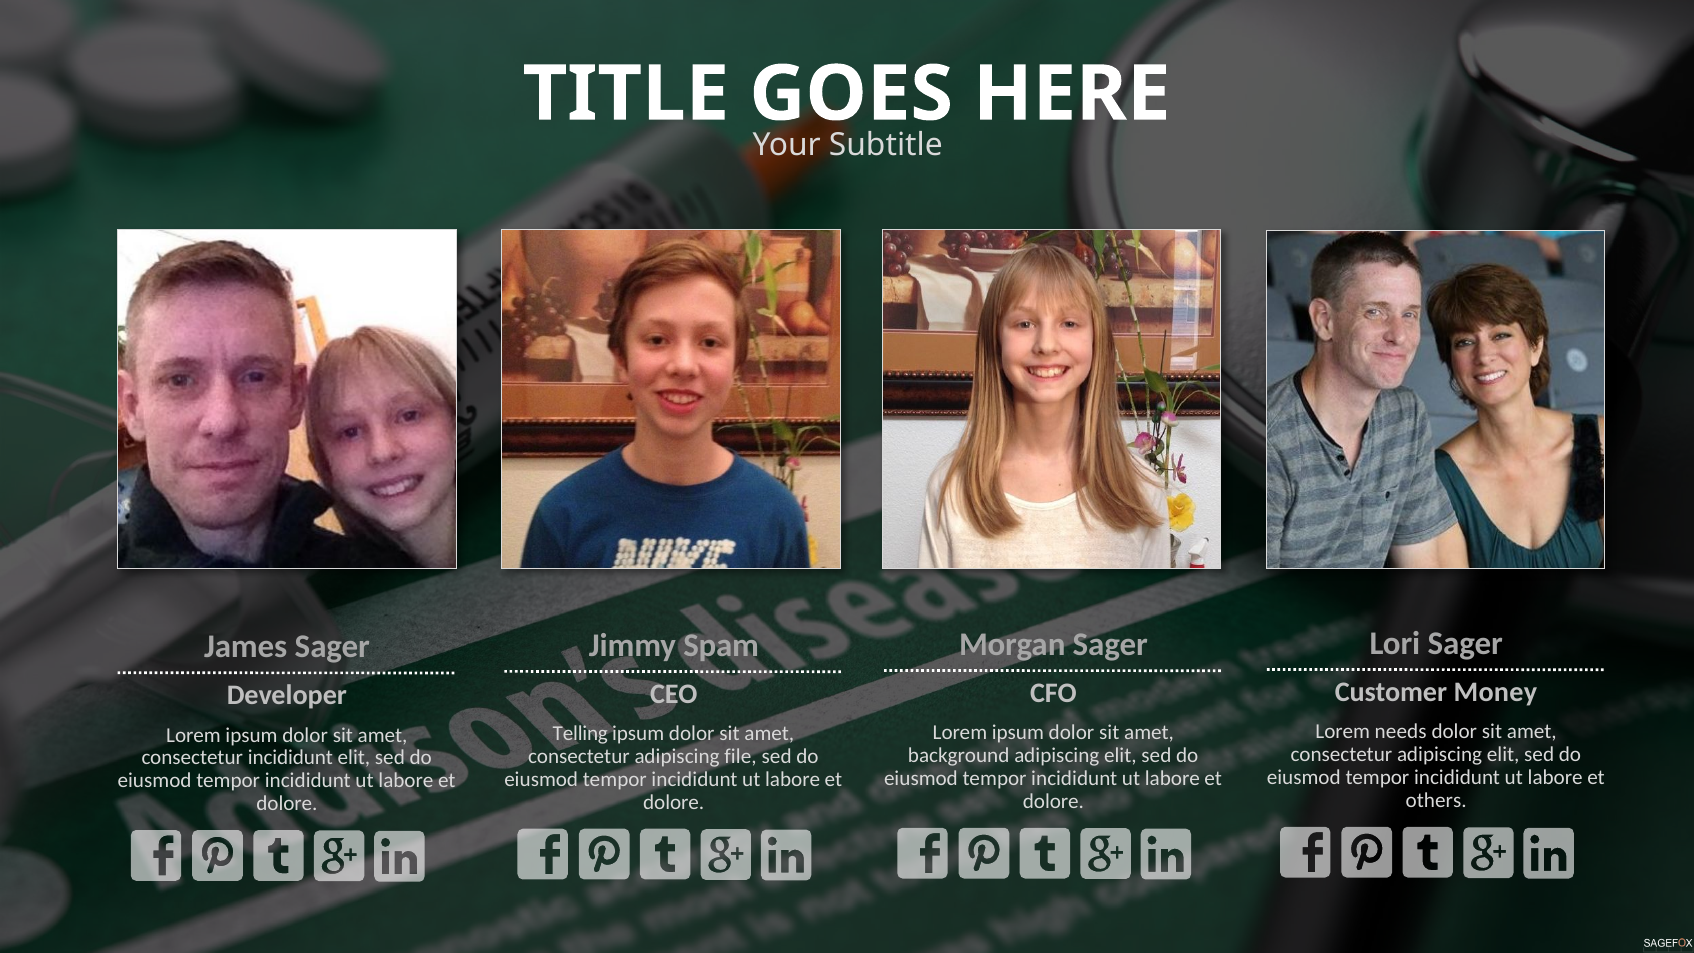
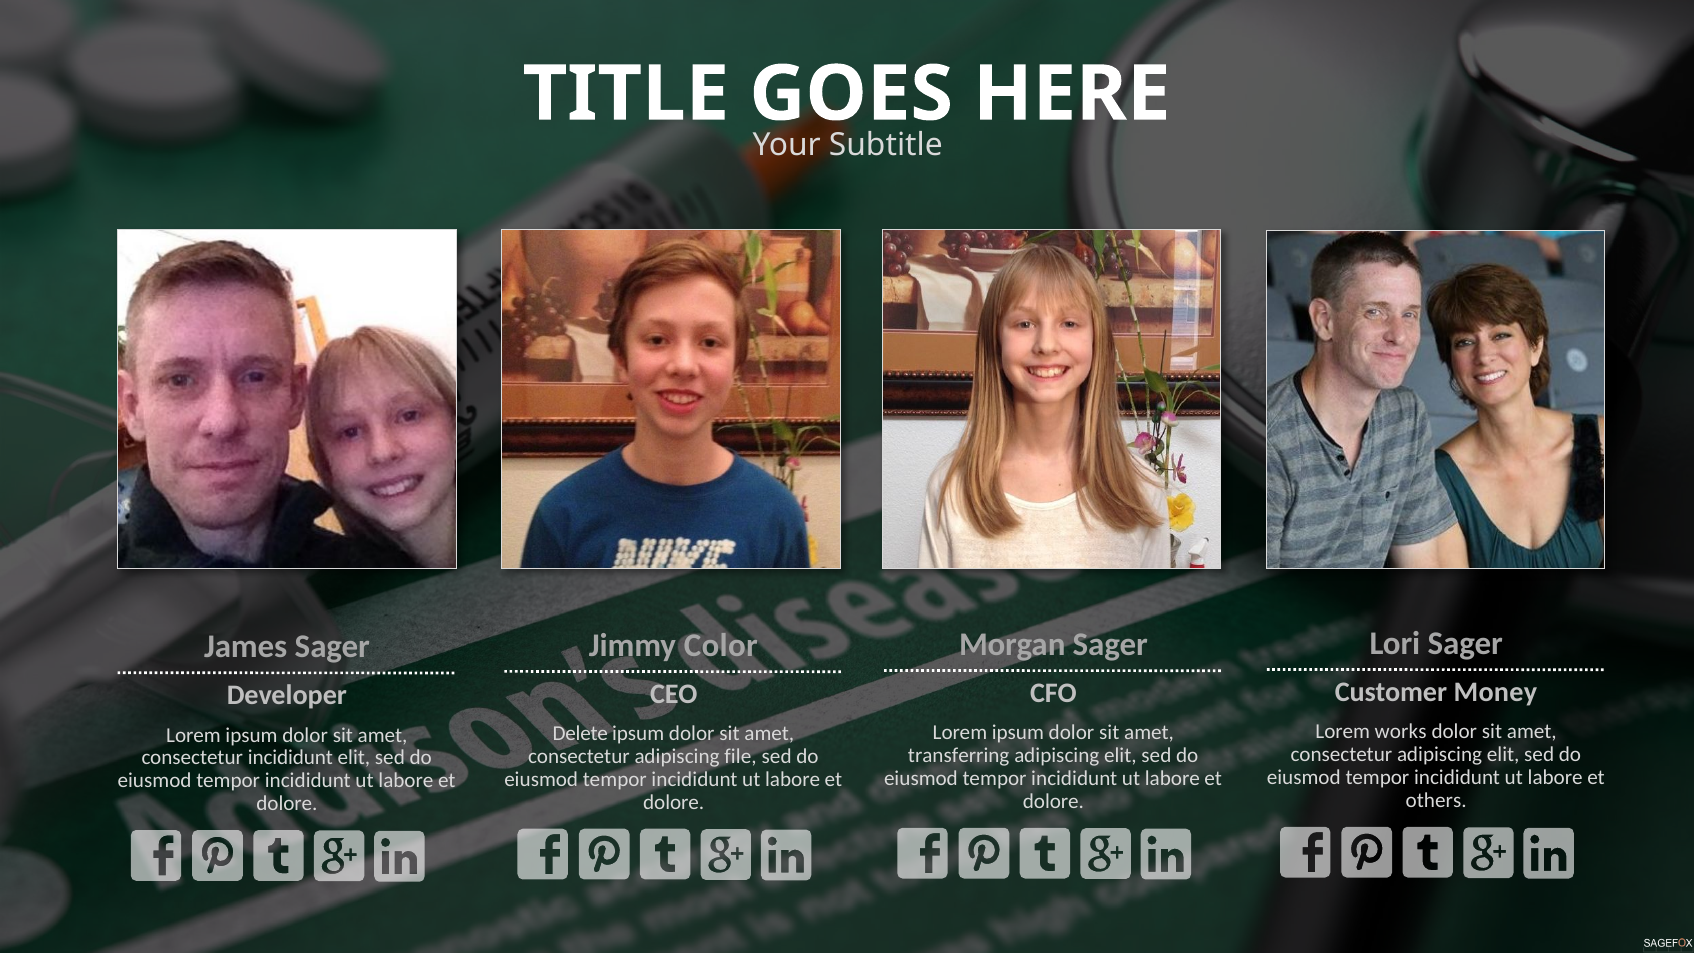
Spam: Spam -> Color (721, 645)
needs: needs -> works (1401, 732)
Telling: Telling -> Delete (580, 734)
background: background -> transferring (959, 756)
